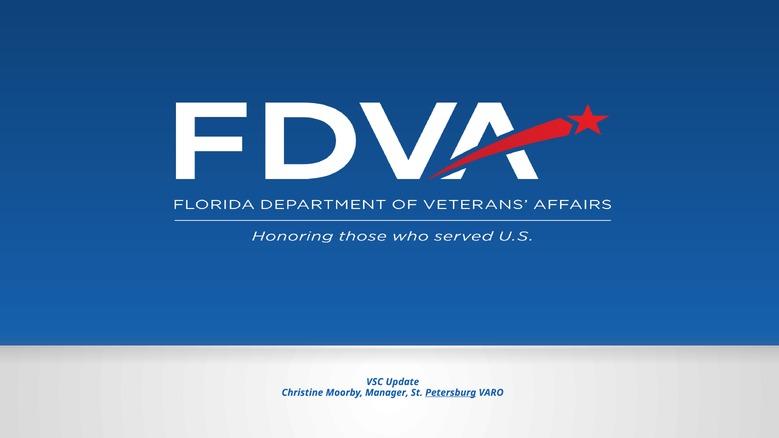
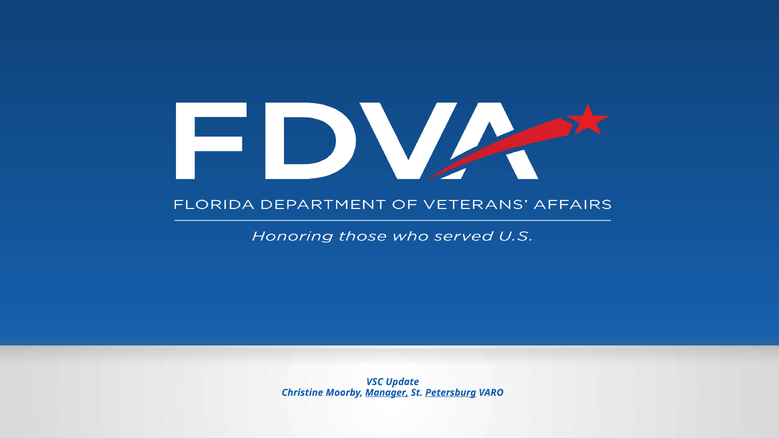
Manager underline: none -> present (387, 393)
